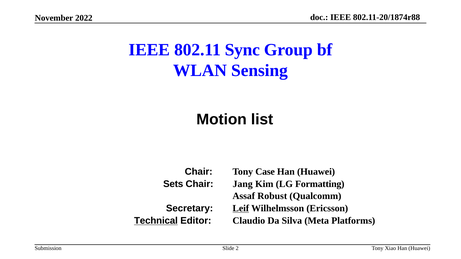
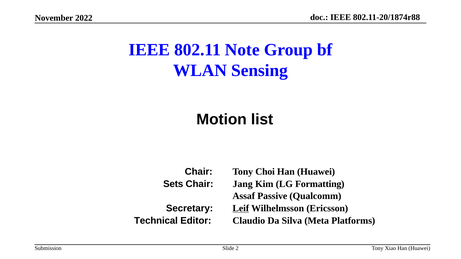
Sync: Sync -> Note (242, 50)
Case: Case -> Choi (265, 172)
Robust: Robust -> Passive (272, 196)
Technical underline: present -> none (156, 221)
